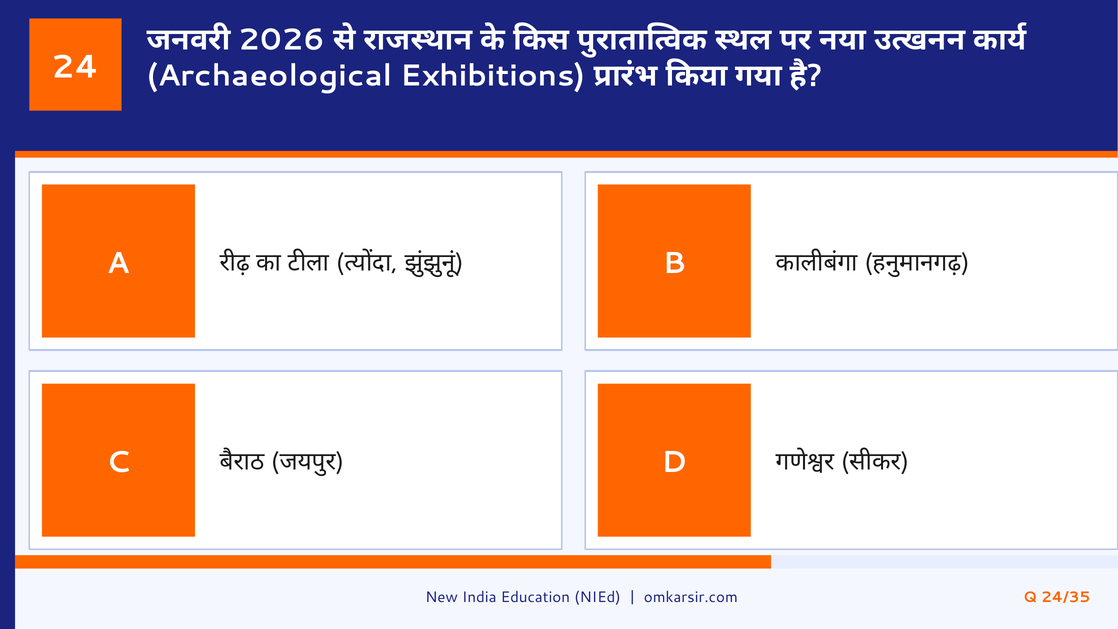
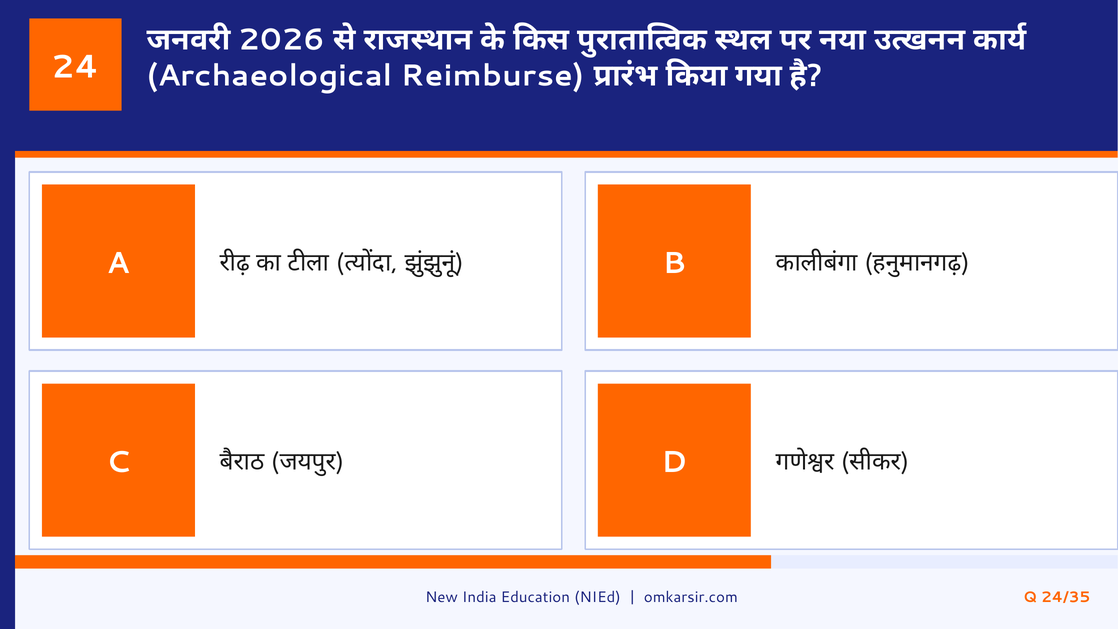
Exhibitions: Exhibitions -> Reimburse (493, 76)
